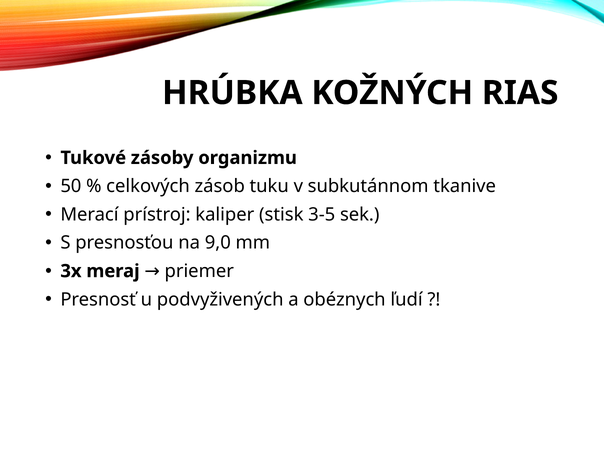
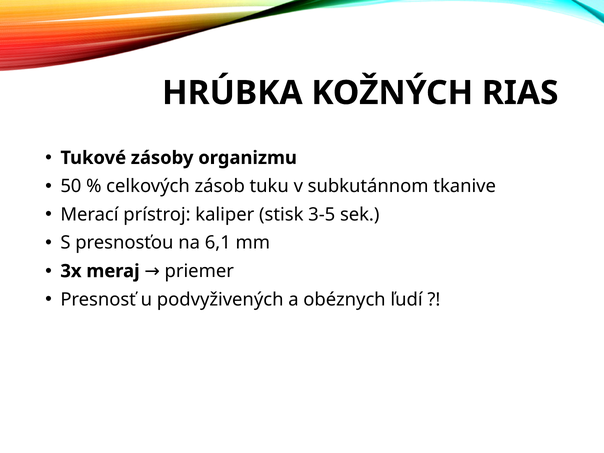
9,0: 9,0 -> 6,1 (218, 243)
